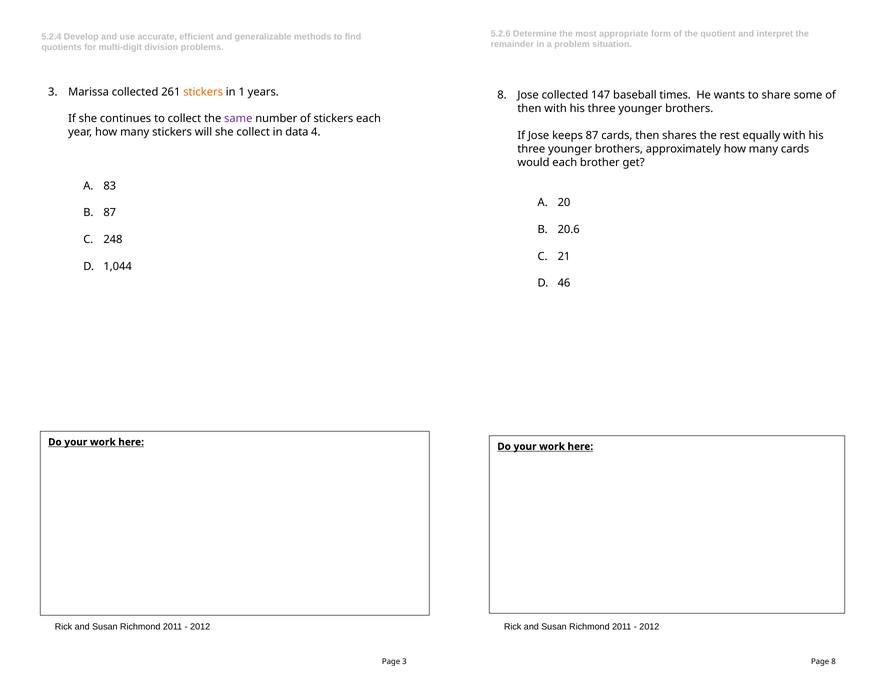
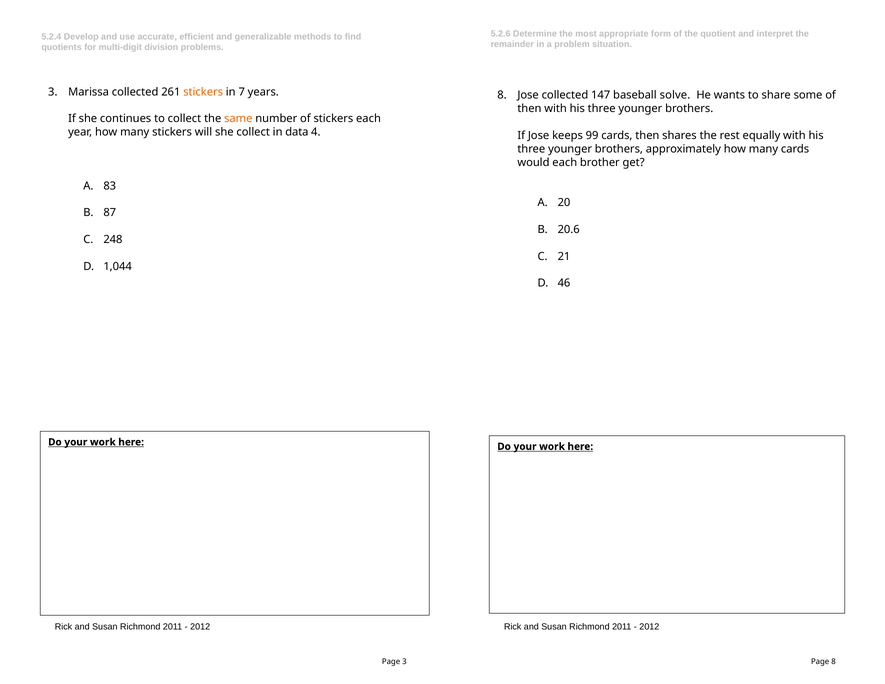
1: 1 -> 7 (242, 92)
times: times -> solve (675, 95)
same colour: purple -> orange (238, 119)
keeps 87: 87 -> 99 (592, 135)
